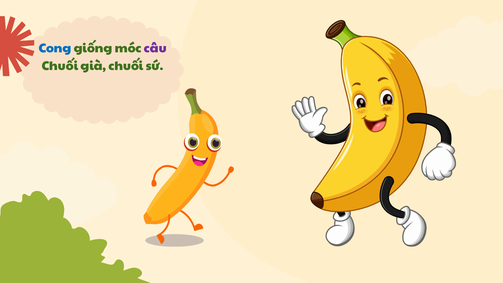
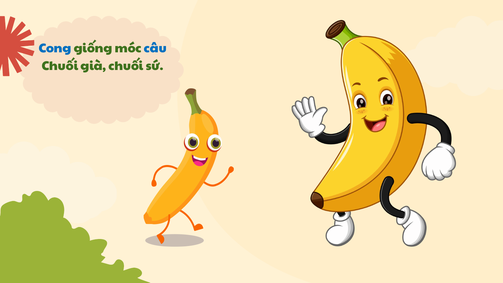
câu colour: purple -> blue (155, 48)
